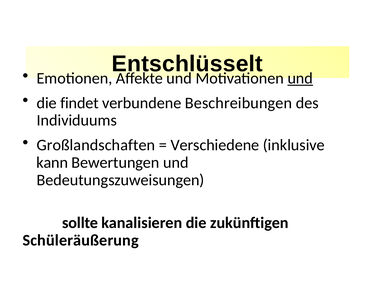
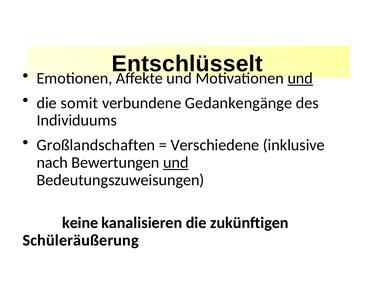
findet: findet -> somit (79, 103)
Beschreibungen: Beschreibungen -> Gedankengänge (239, 103)
kann: kann -> nach (52, 163)
und underline: none -> present (176, 163)
sollte: sollte -> keine (80, 223)
